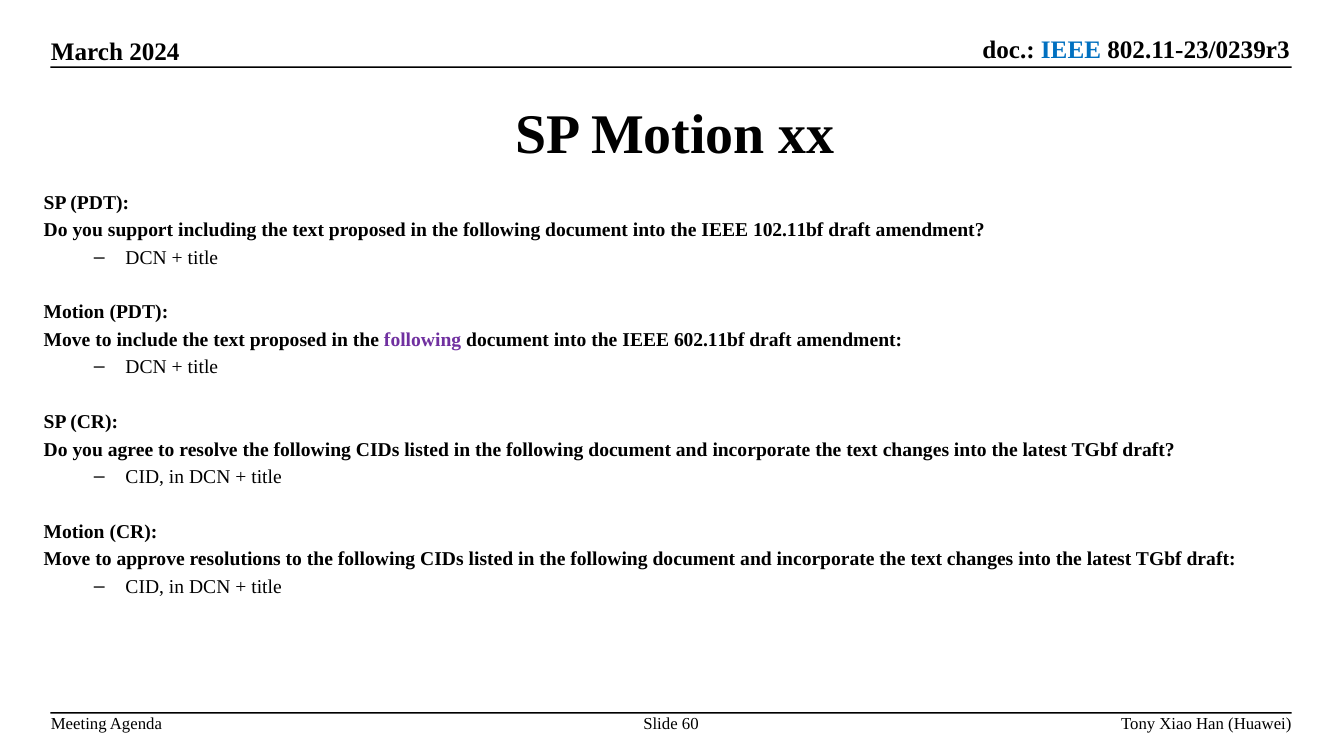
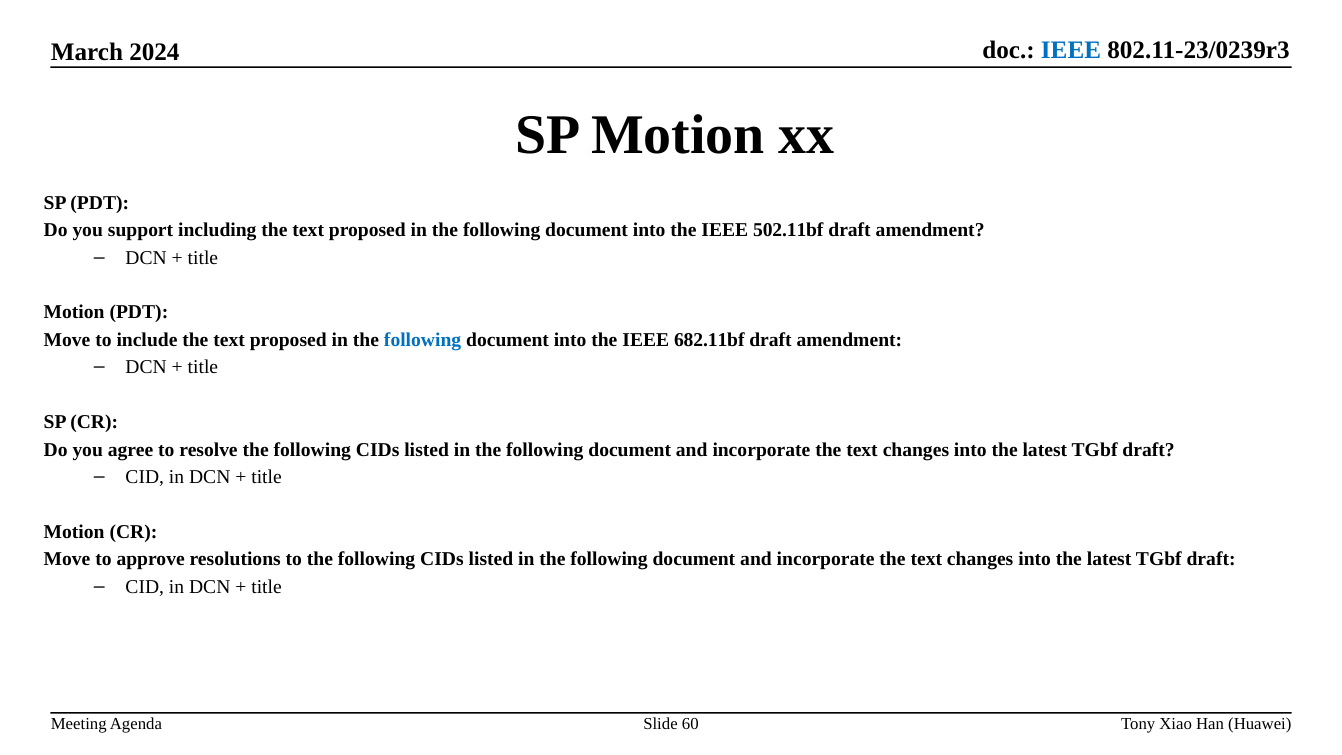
102.11bf: 102.11bf -> 502.11bf (788, 230)
following colour: purple -> blue (423, 340)
602.11bf: 602.11bf -> 682.11bf (709, 340)
